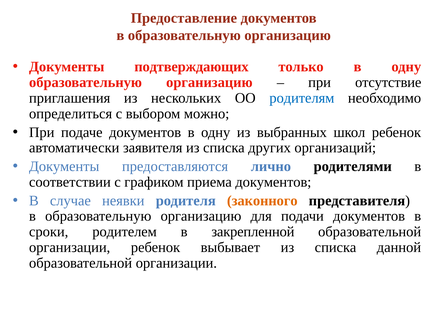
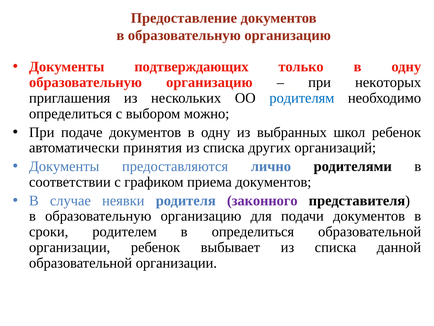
отсутствие: отсутствие -> некоторых (388, 82)
заявителя: заявителя -> принятия (153, 148)
законного colour: orange -> purple (262, 200)
в закрепленной: закрепленной -> определиться (253, 231)
